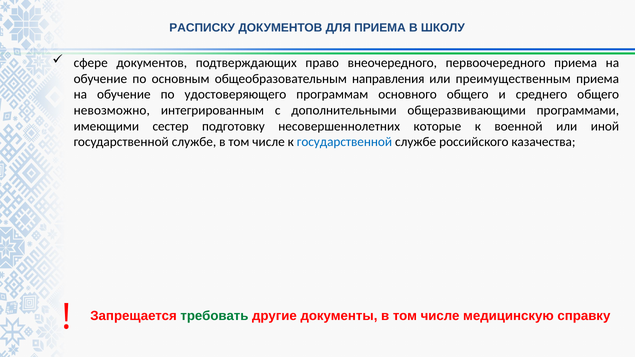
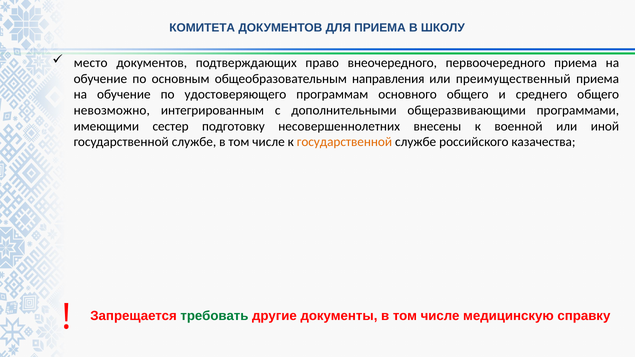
РАСПИСКУ: РАСПИСКУ -> КОМИТЕТА (202, 28)
сфере: сфере -> место (91, 63)
преимущественным: преимущественным -> преимущественный (513, 79)
которые: которые -> внесены (437, 126)
государственной colour: blue -> orange (344, 142)
